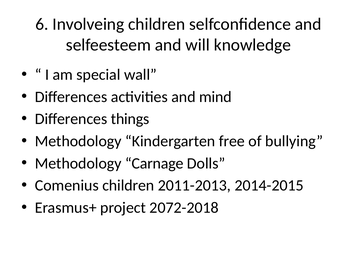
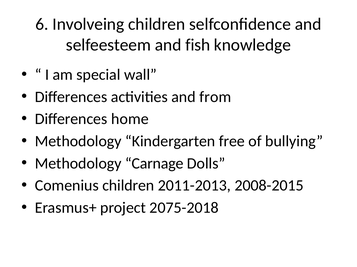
will: will -> fish (198, 45)
mind: mind -> from (215, 97)
things: things -> home (130, 119)
2014-2015: 2014-2015 -> 2008-2015 (269, 186)
2072-2018: 2072-2018 -> 2075-2018 (184, 208)
